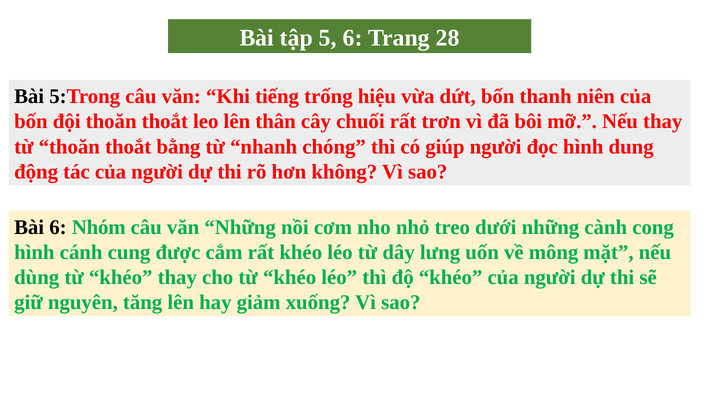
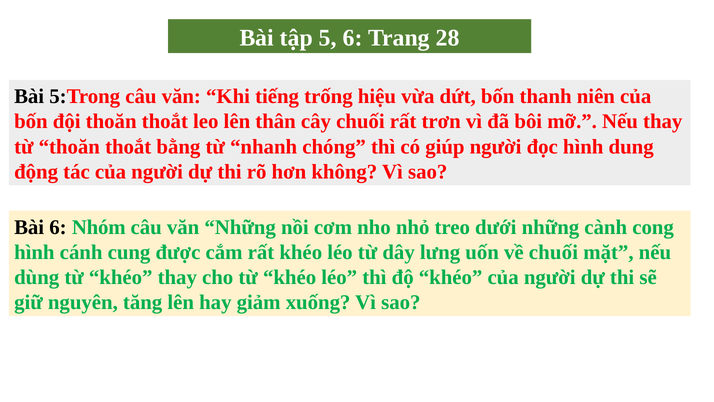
về mông: mông -> chuối (553, 252)
